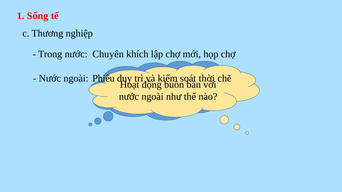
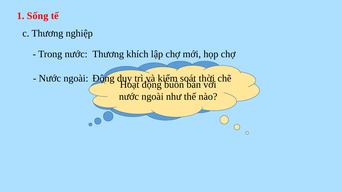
nước Chuyên: Chuyên -> Thương (108, 54)
Phiêu: Phiêu -> Động (103, 78)
